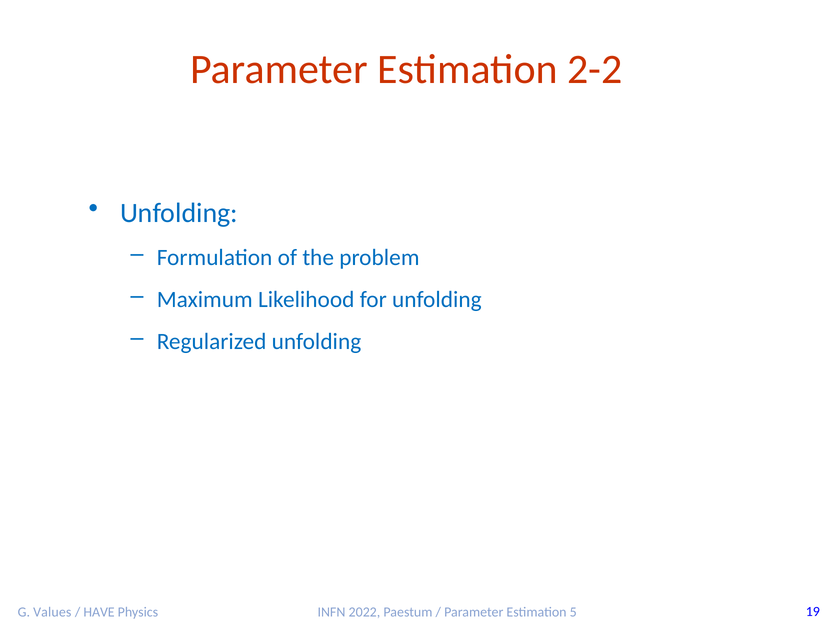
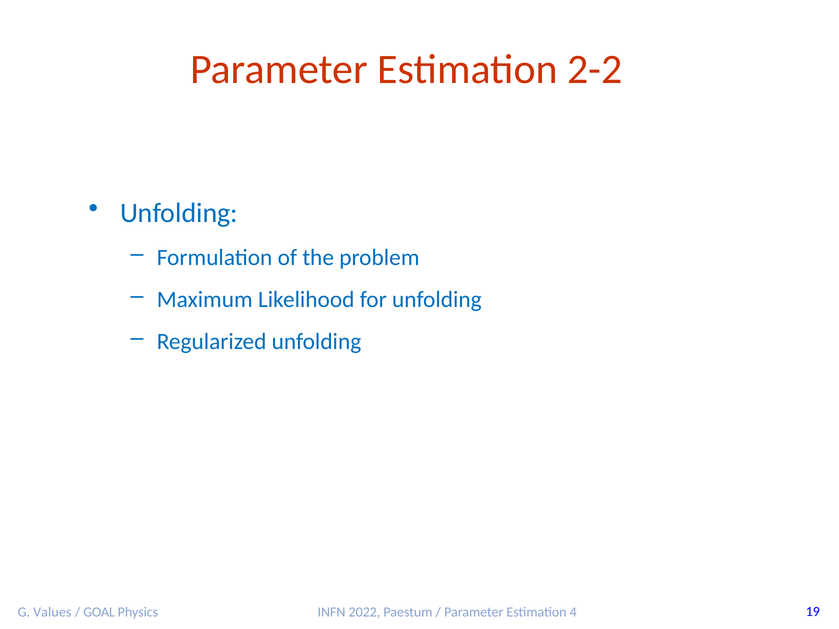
HAVE: HAVE -> GOAL (99, 612)
5: 5 -> 4 (573, 612)
